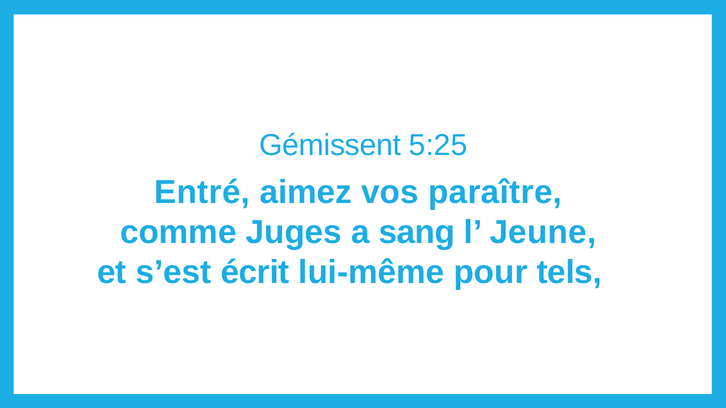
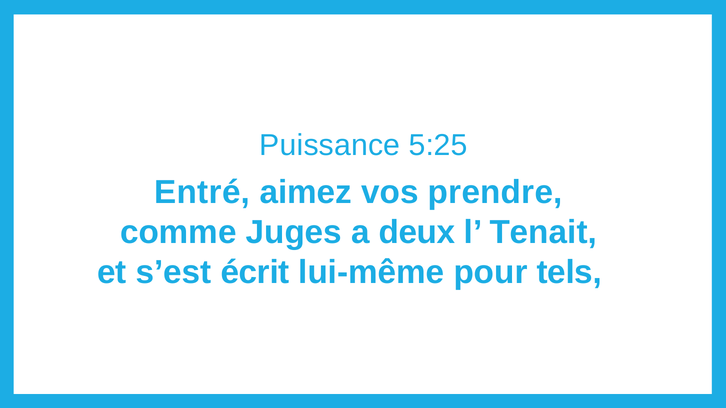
Gémissent: Gémissent -> Puissance (330, 145)
paraître: paraître -> prendre (495, 193)
sang: sang -> deux (417, 233)
Jeune: Jeune -> Tenait (543, 233)
